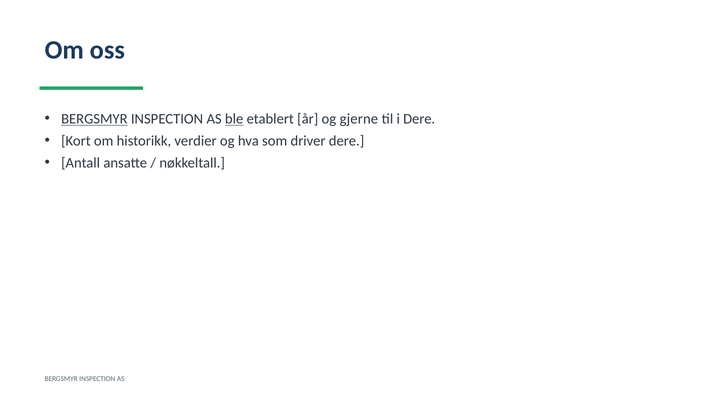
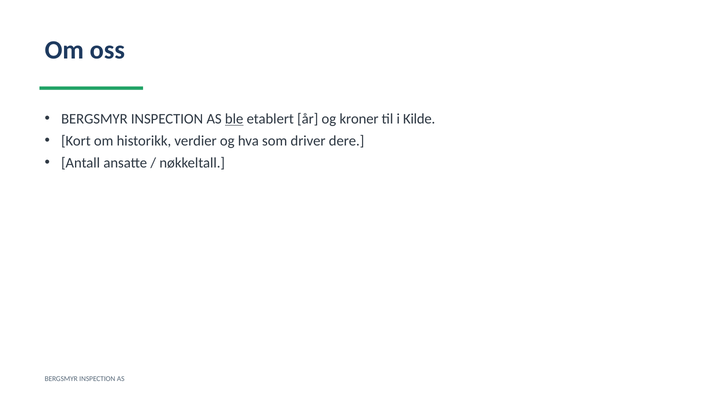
BERGSMYR underline: present -> none (94, 119)
gjerne: gjerne -> kroner (359, 119)
i Dere: Dere -> Kilde (419, 119)
